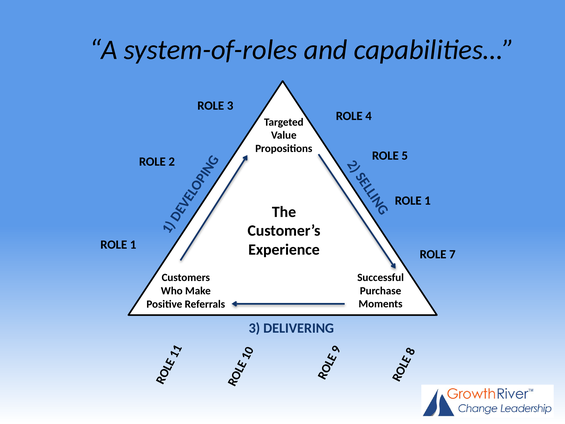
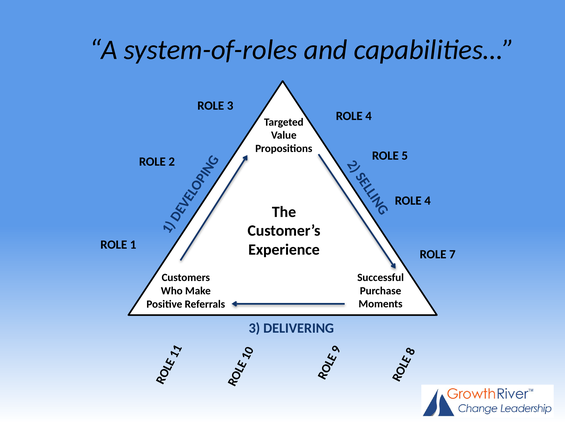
1: 1 -> 4 (428, 201)
